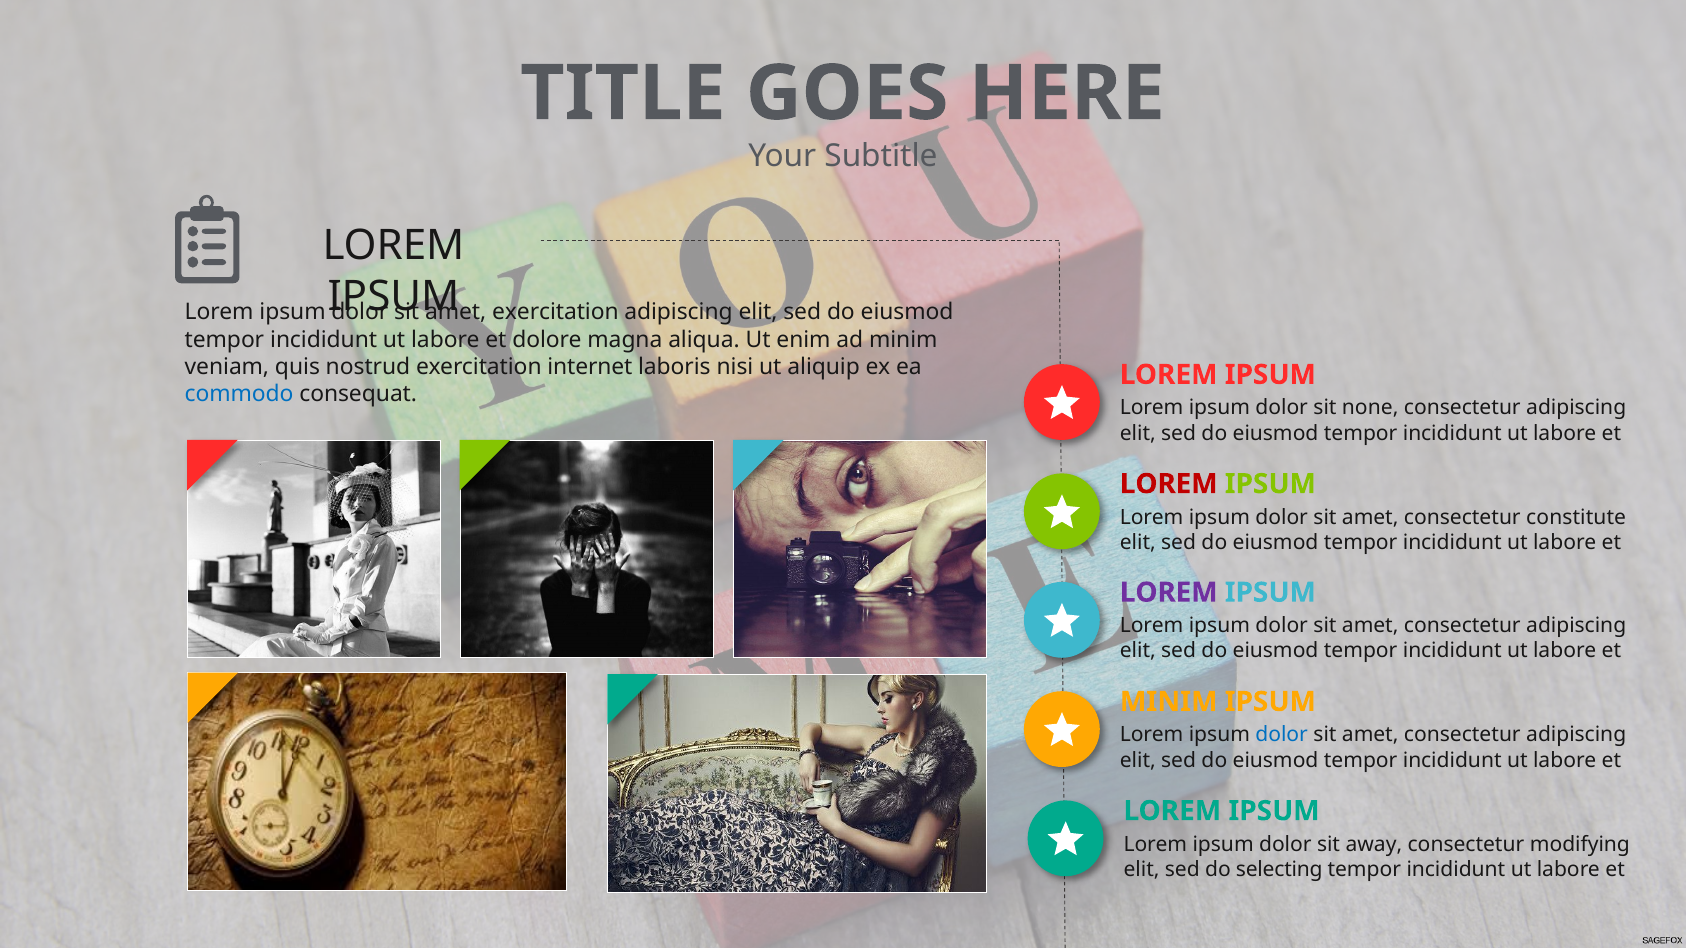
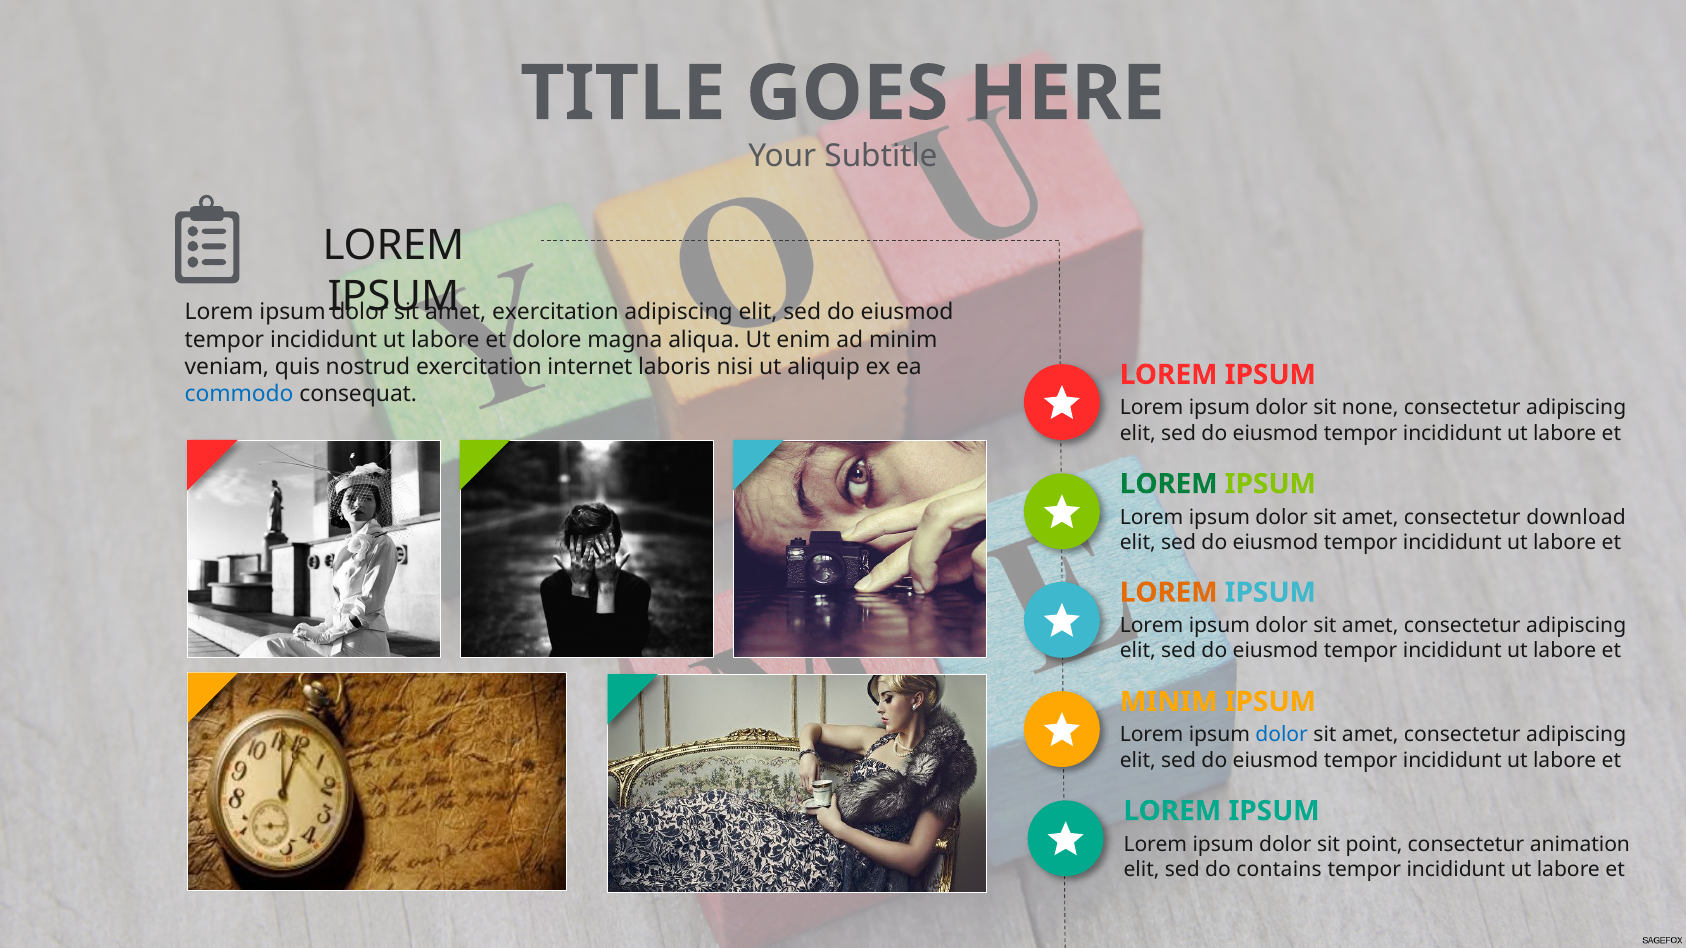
LOREM colour: red -> green (1169, 484)
constitute: constitute -> download (1576, 517)
LOREM colour: purple -> orange (1169, 593)
away: away -> point (1374, 844)
modifying: modifying -> animation (1580, 844)
selecting: selecting -> contains (1279, 870)
